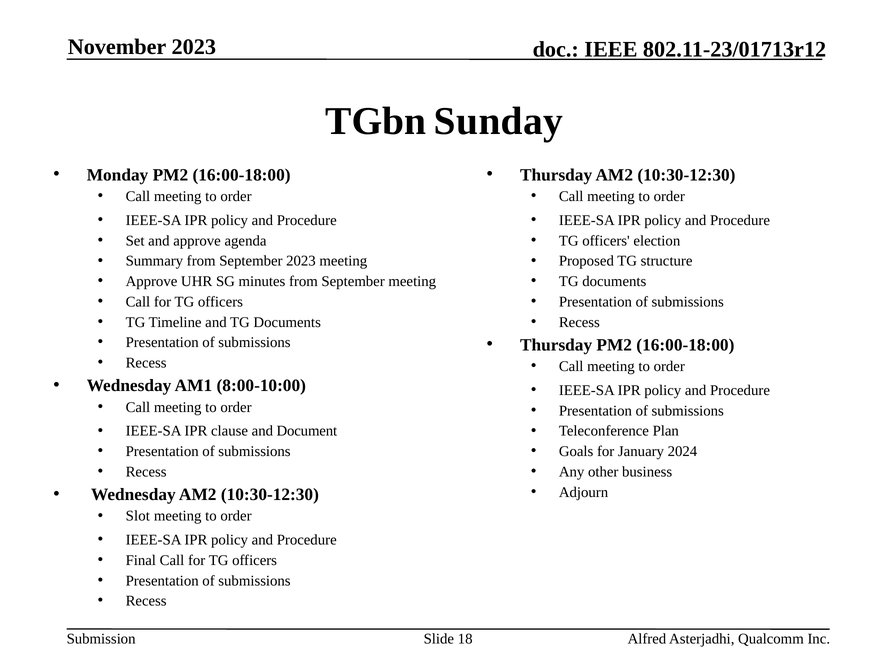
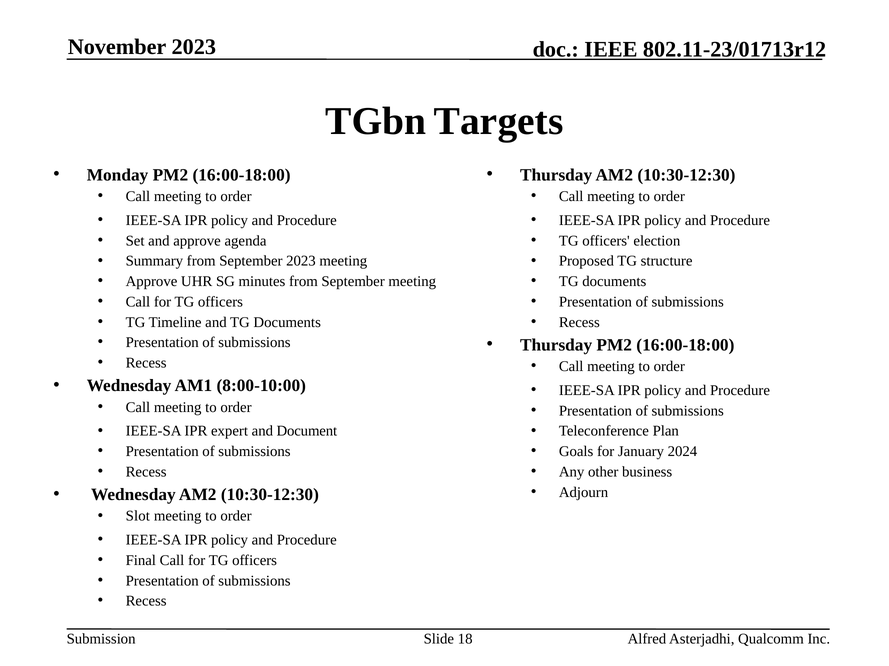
Sunday: Sunday -> Targets (499, 121)
clause: clause -> expert (230, 431)
